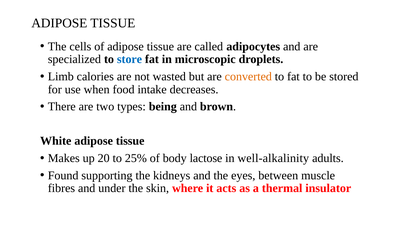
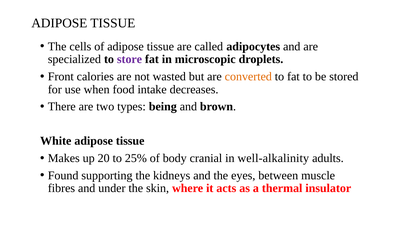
store colour: blue -> purple (129, 59)
Limb: Limb -> Front (61, 77)
lactose: lactose -> cranial (206, 158)
